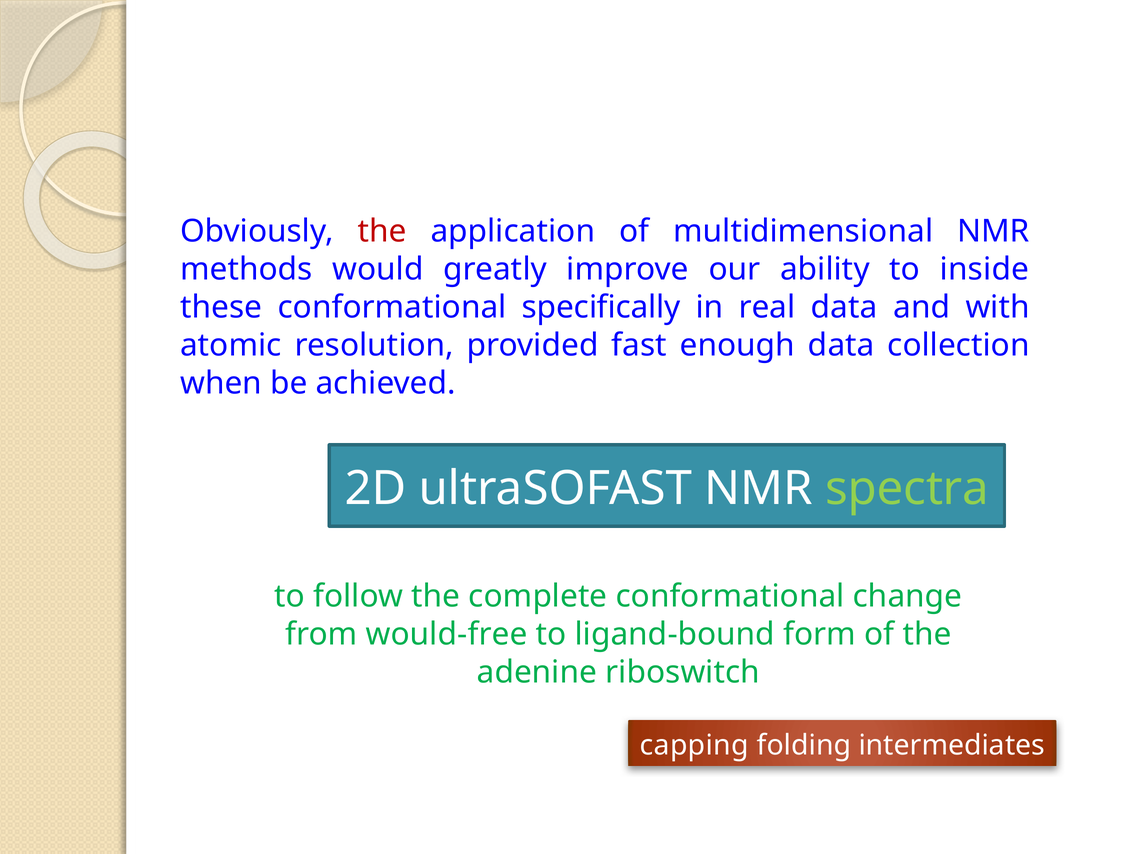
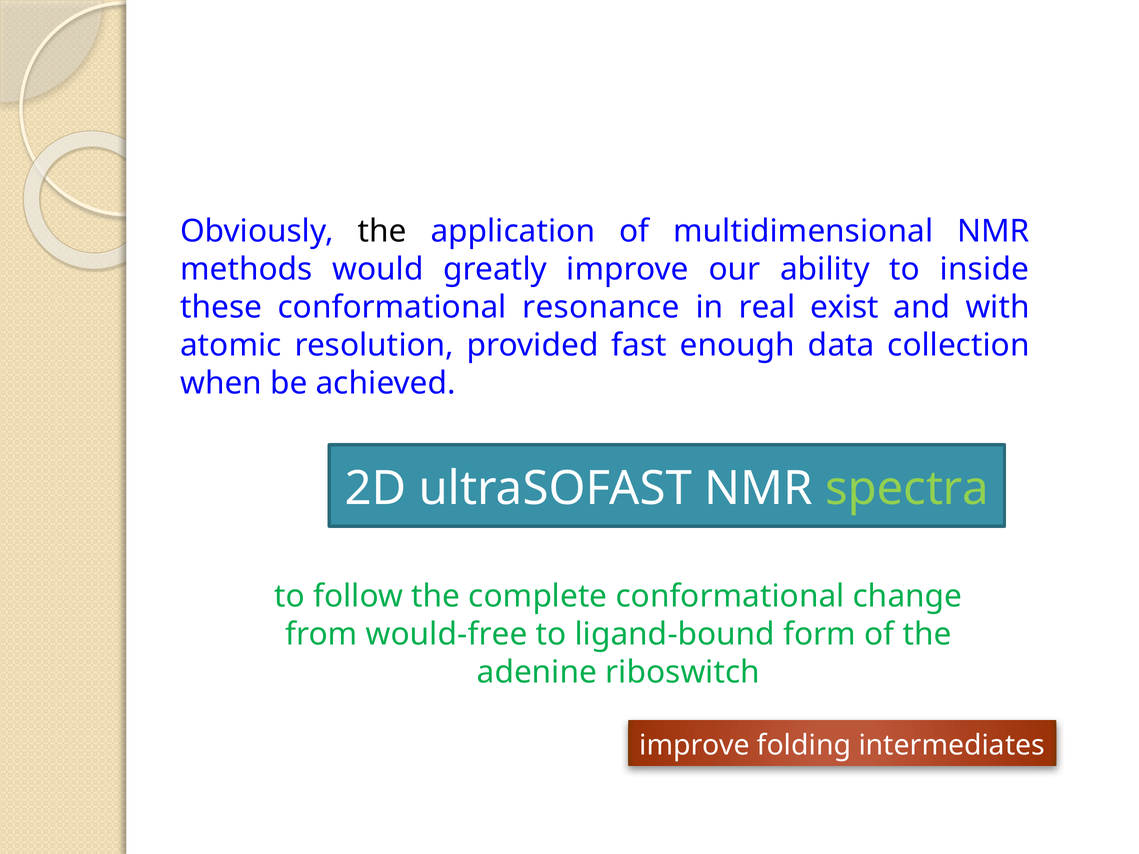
the colour: red -> black (382, 231)
specifically: specifically -> resonance (601, 307)
real data: data -> exist (844, 307)
capping: capping -> improve (695, 745)
